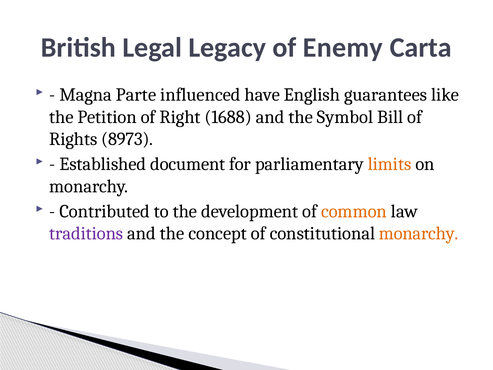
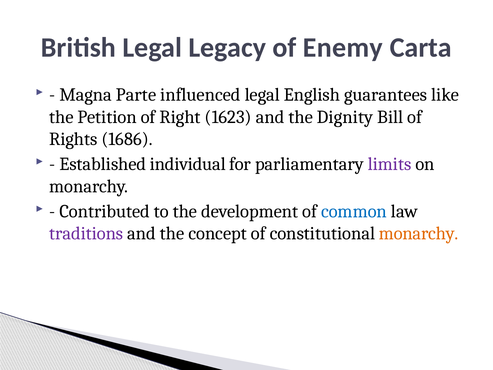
influenced have: have -> legal (262, 95)
1688: 1688 -> 1623 (228, 117)
Symbol: Symbol -> Dignity (345, 117)
8973: 8973 -> 1686 (127, 139)
document: document -> individual (188, 164)
limits colour: orange -> purple (390, 164)
common colour: orange -> blue (354, 211)
